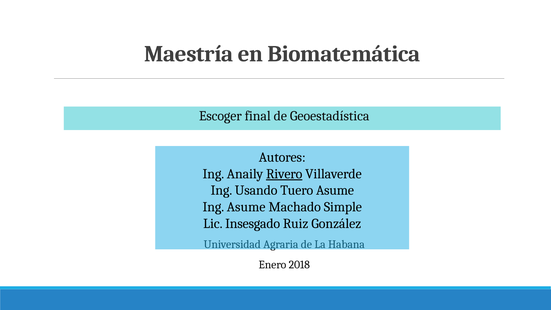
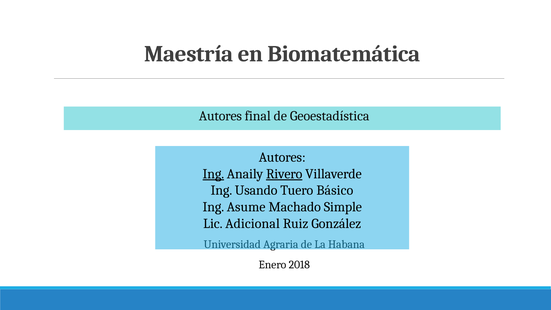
Escoger: Escoger -> Autores (220, 116)
Ing underline: none -> present (213, 174)
Tuero Asume: Asume -> Básico (335, 190)
Insesgado: Insesgado -> Adicional (253, 223)
